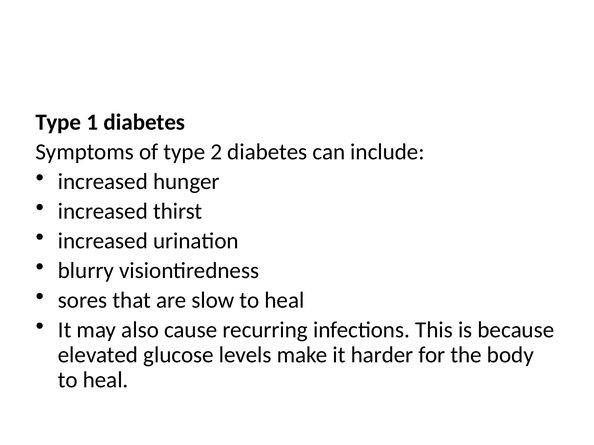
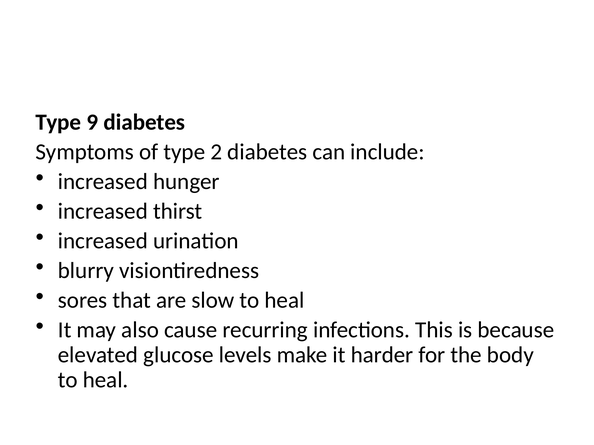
1: 1 -> 9 (92, 122)
